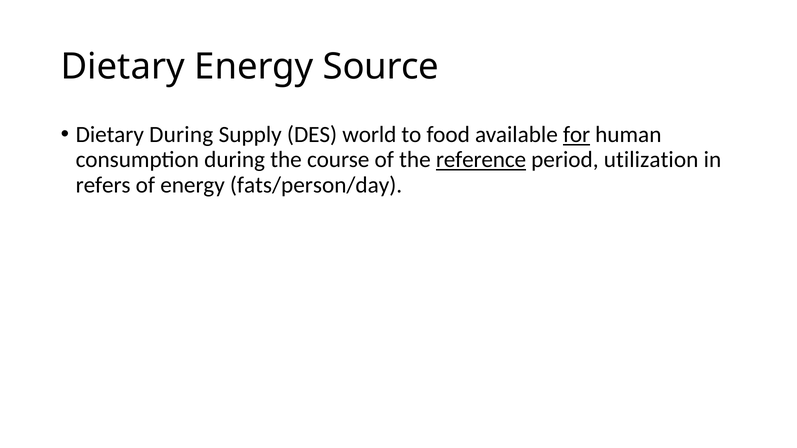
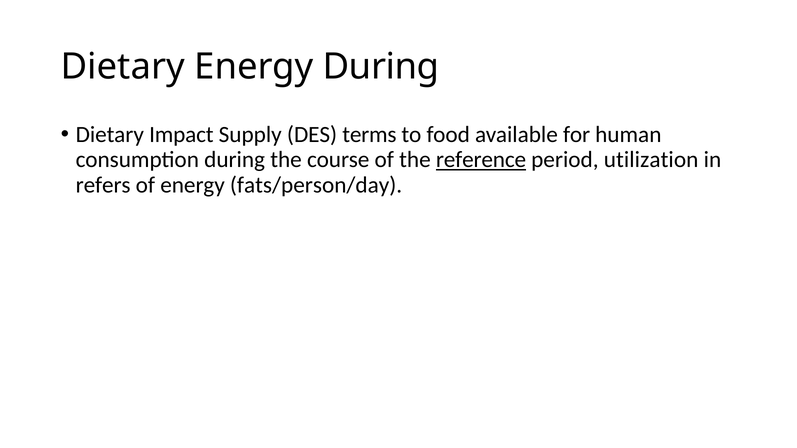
Energy Source: Source -> During (381, 67)
Dietary During: During -> Impact (181, 135)
world: world -> terms (369, 135)
for underline: present -> none (577, 135)
